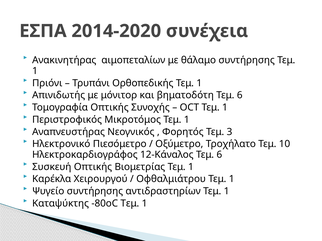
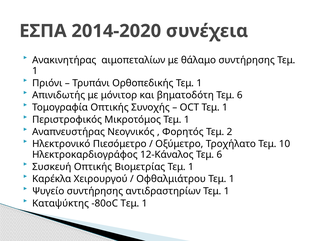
3: 3 -> 2 (229, 132)
